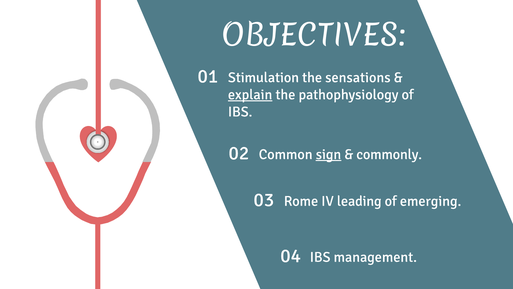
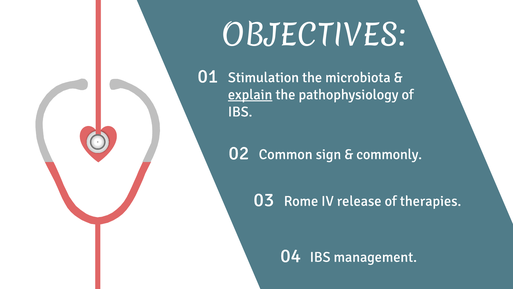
sensations: sensations -> microbiota (358, 77)
sign underline: present -> none (328, 154)
leading: leading -> release (359, 201)
emerging: emerging -> therapies (431, 201)
